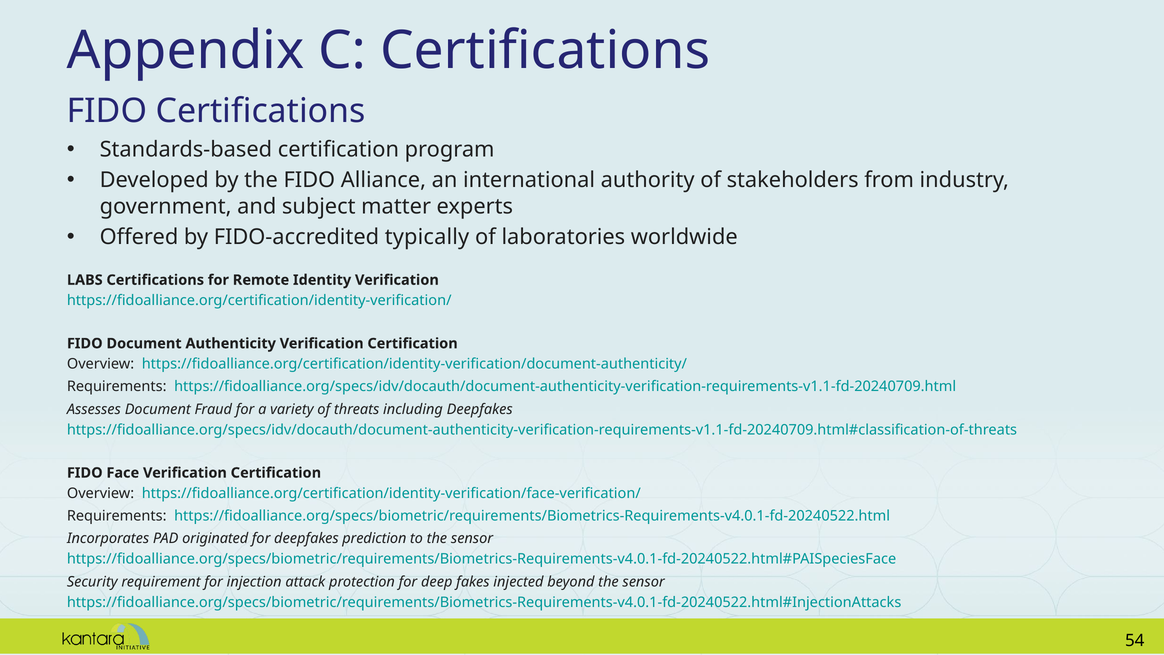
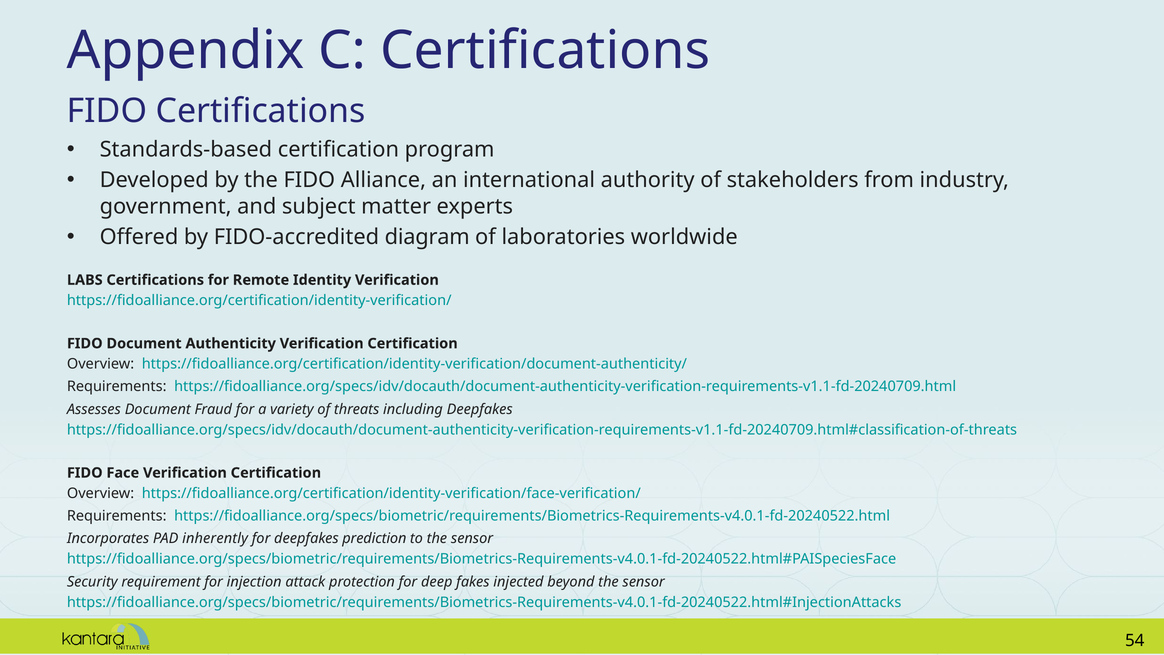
typically: typically -> diagram (427, 237)
originated: originated -> inherently (215, 538)
